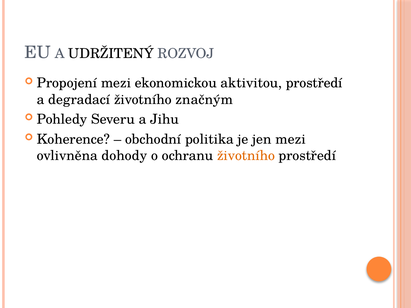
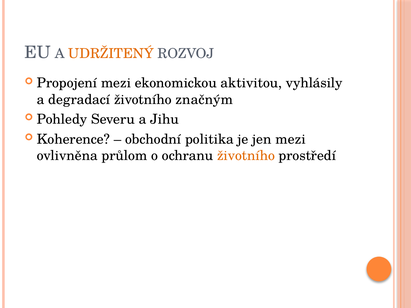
UDRŽITENÝ colour: black -> orange (111, 54)
aktivitou prostředí: prostředí -> vyhlásily (314, 83)
dohody: dohody -> průlom (124, 156)
